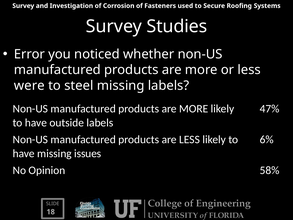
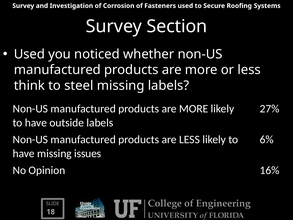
Studies: Studies -> Section (177, 26)
Error: Error -> Used (29, 54)
were: were -> think (29, 85)
47%: 47% -> 27% (270, 109)
58%: 58% -> 16% (270, 170)
